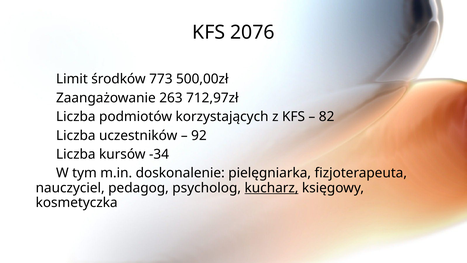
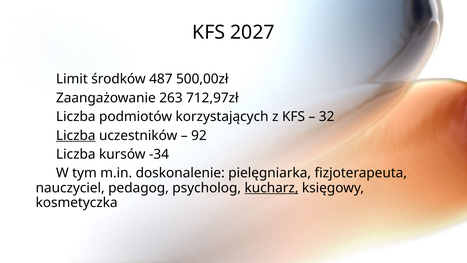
2076: 2076 -> 2027 (252, 32)
773: 773 -> 487 (161, 79)
82: 82 -> 32 (327, 117)
Liczba underline: none -> present (76, 135)
